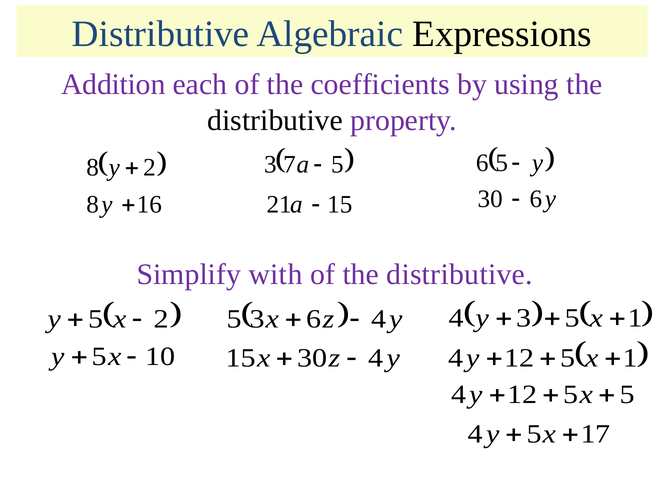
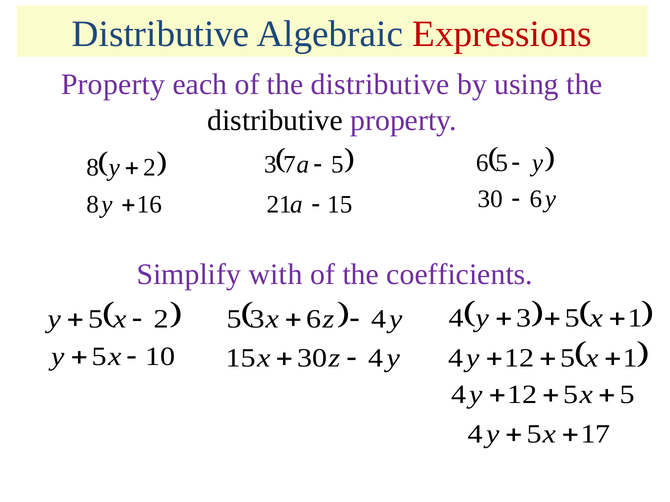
Expressions colour: black -> red (502, 34)
Addition: Addition -> Property (113, 85)
of the coefficients: coefficients -> distributive (380, 85)
of the distributive: distributive -> coefficients (460, 274)
